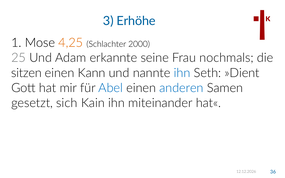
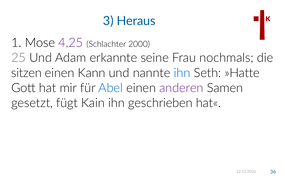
Erhöhe: Erhöhe -> Heraus (136, 21)
4,25 colour: orange -> purple (71, 43)
»Dient: »Dient -> »Hatte (242, 73)
anderen colour: blue -> purple (181, 88)
sich: sich -> fügt (67, 103)
miteinander: miteinander -> geschrieben (160, 103)
